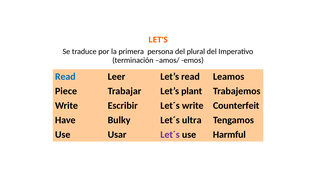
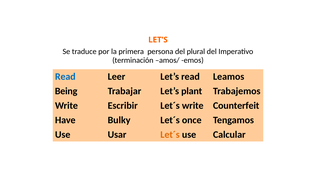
Piece: Piece -> Being (66, 91)
ultra: ultra -> once (192, 120)
Let´s colour: purple -> orange (170, 134)
Harmful: Harmful -> Calcular (229, 134)
